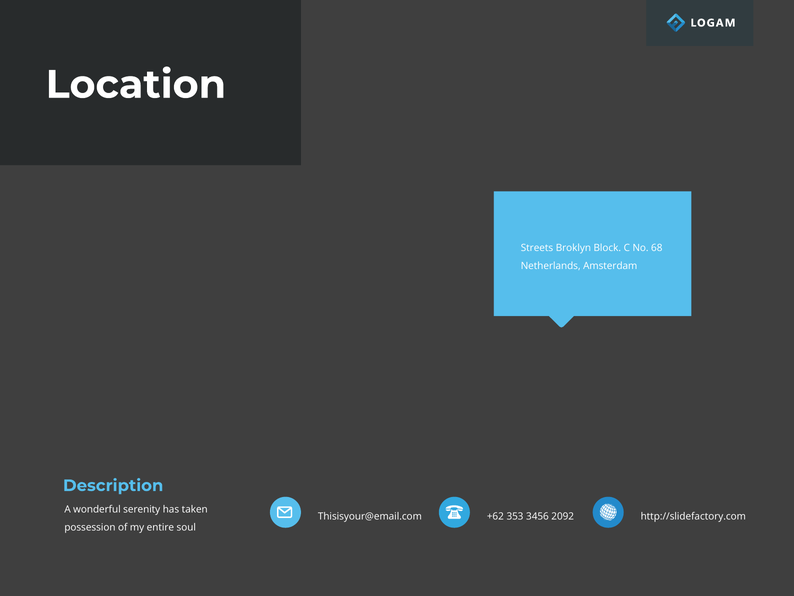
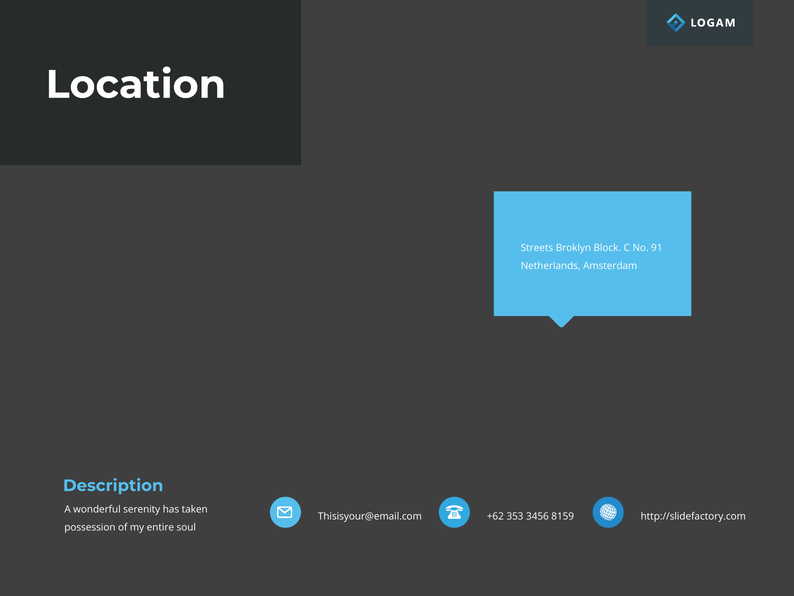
68: 68 -> 91 (657, 248)
2092: 2092 -> 8159 (563, 516)
